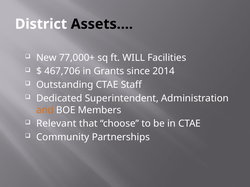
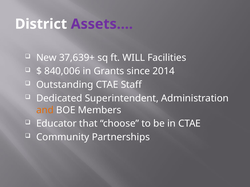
Assets… colour: black -> purple (102, 24)
77,000+: 77,000+ -> 37,639+ (77, 58)
467,706: 467,706 -> 840,006 (62, 71)
Relevant: Relevant -> Educator (56, 124)
